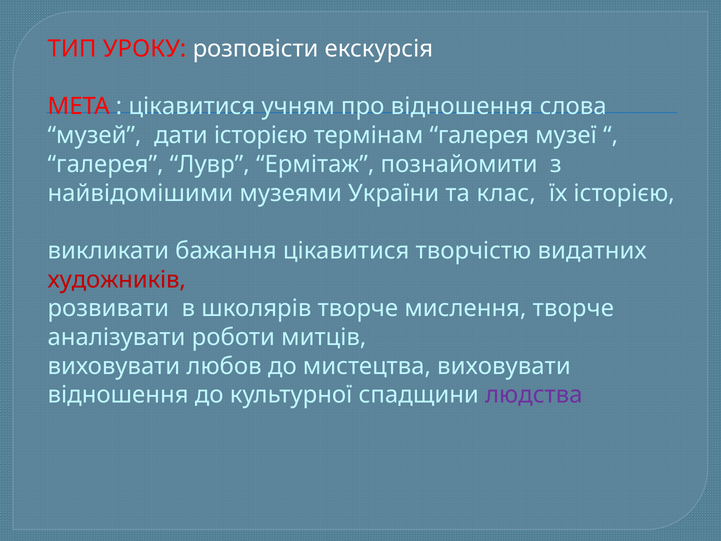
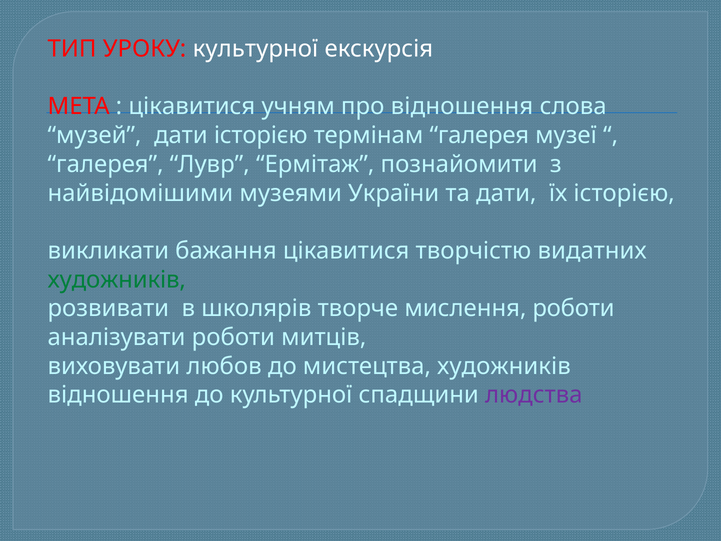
УРОКУ розповісти: розповісти -> культурної (255, 49)
та клас: клас -> дати (506, 193)
художників colour: red -> green (117, 280)
мислення творче: творче -> роботи (573, 308)
мистецтва виховувати: виховувати -> художників (504, 366)
